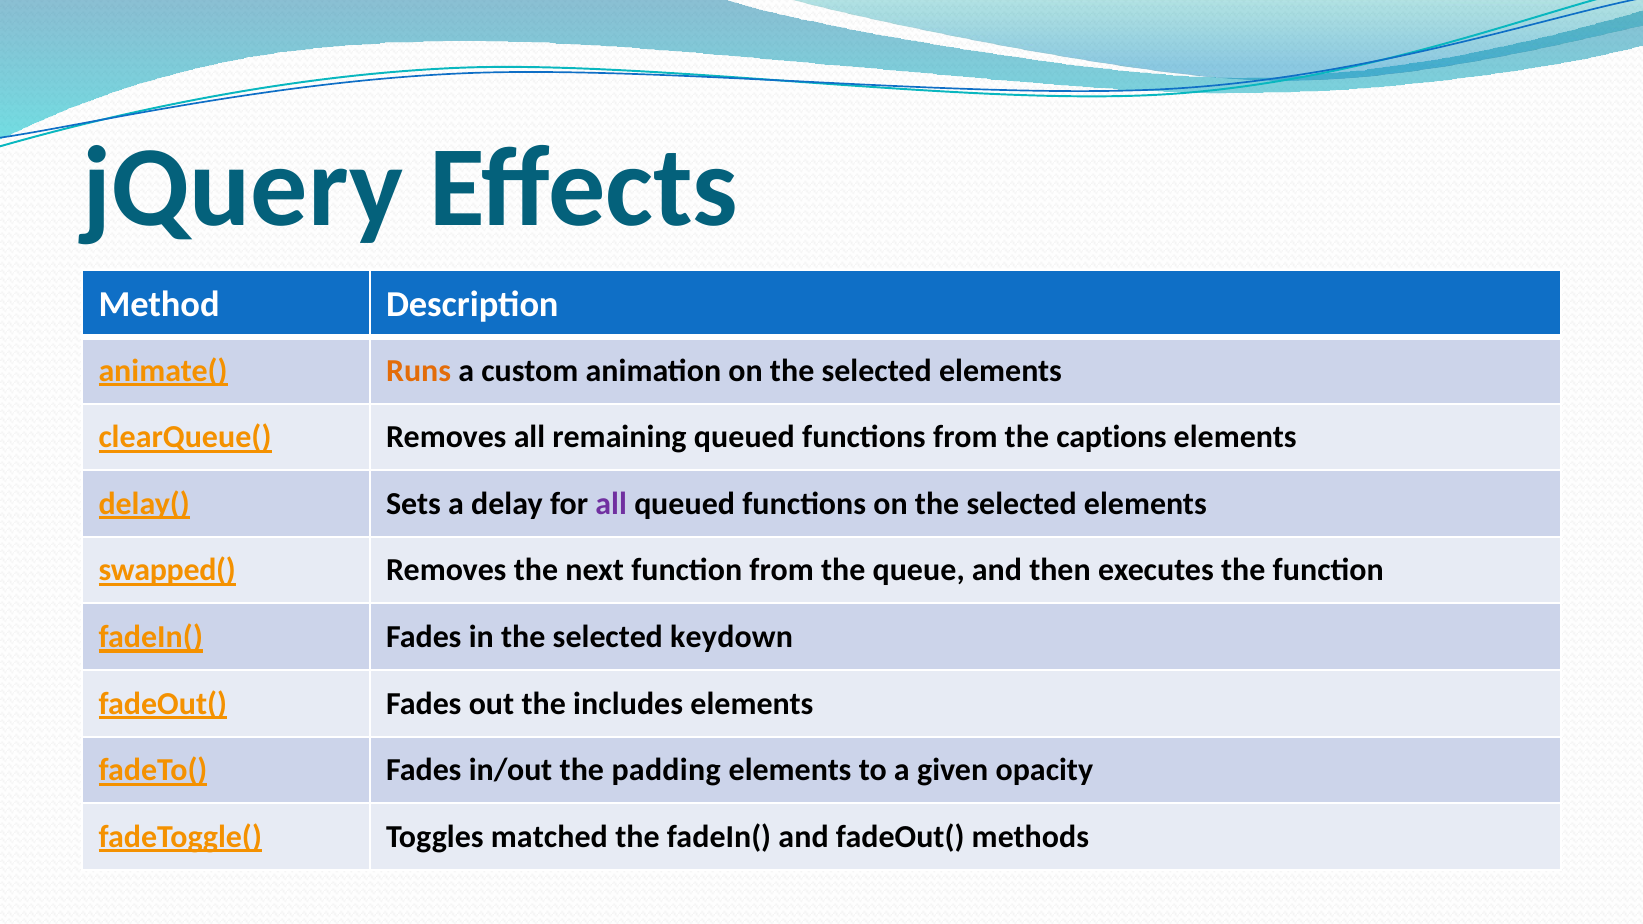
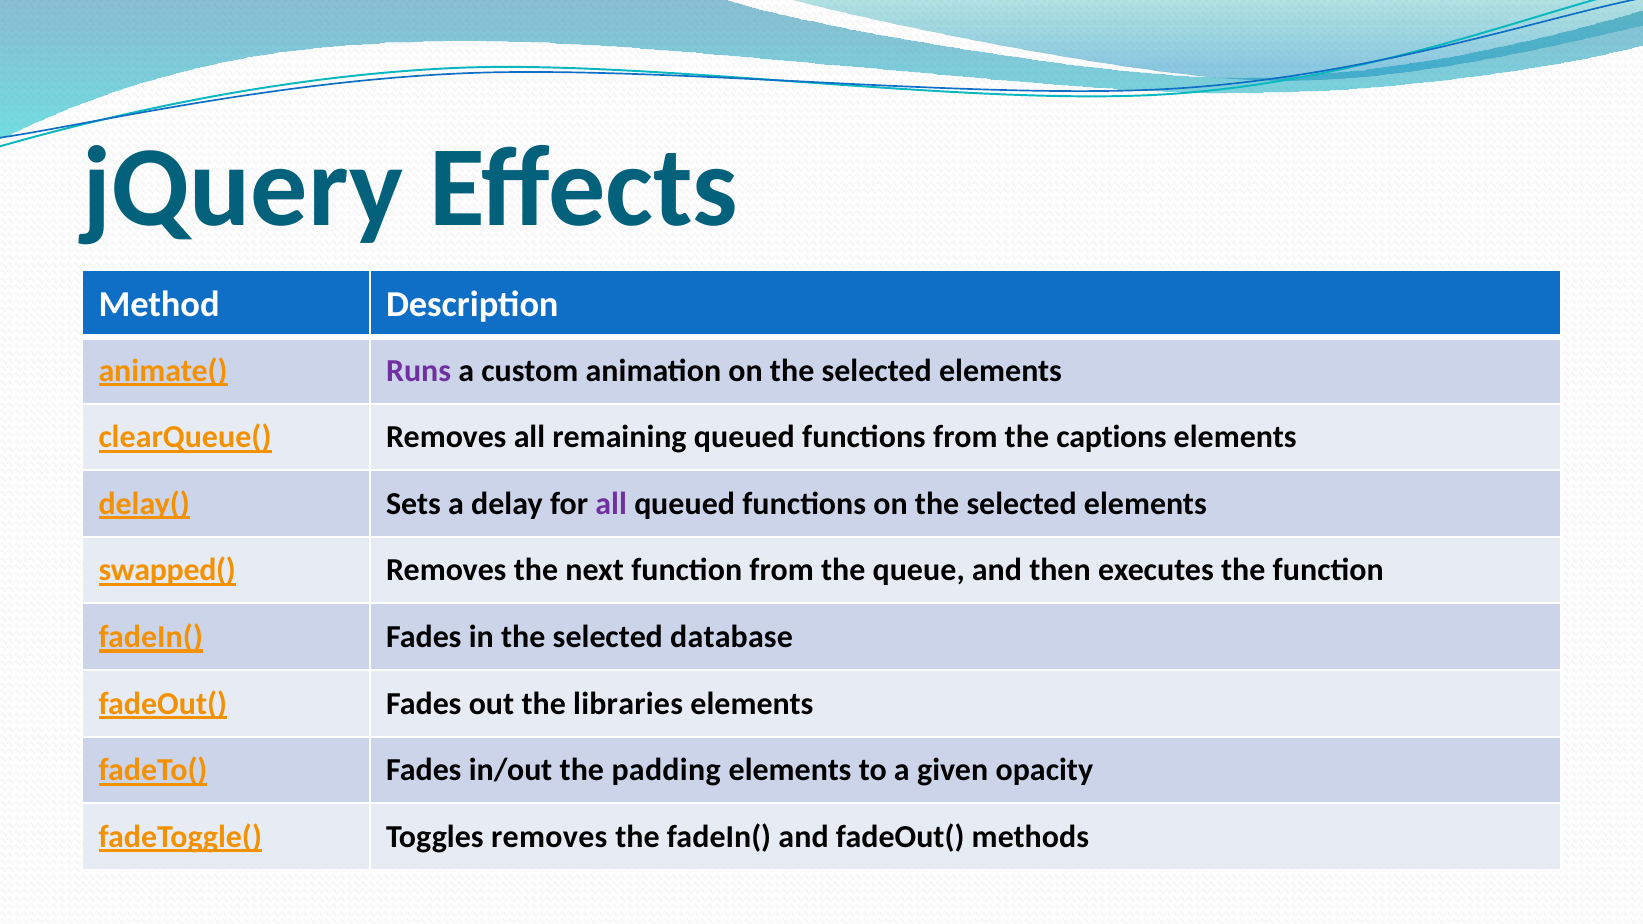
Runs colour: orange -> purple (419, 371)
keydown: keydown -> database (732, 637)
includes: includes -> libraries (628, 704)
Toggles matched: matched -> removes (549, 837)
